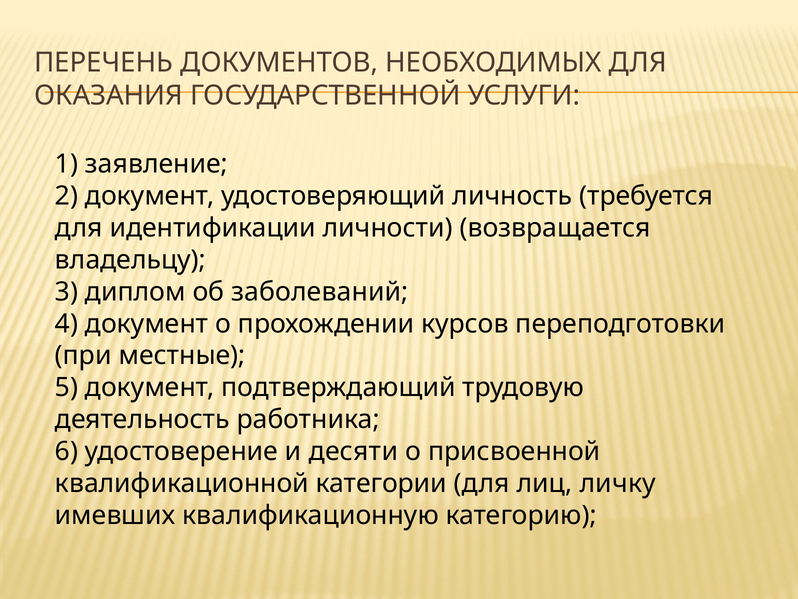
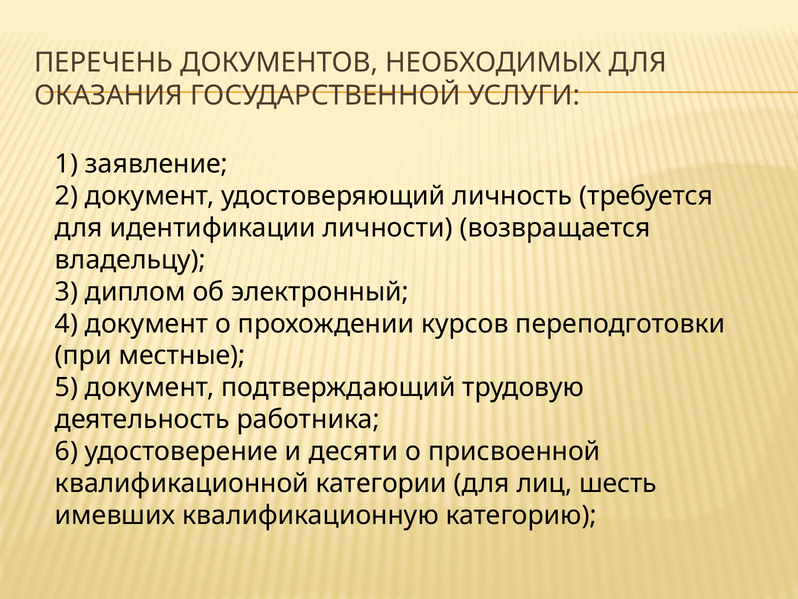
заболеваний: заболеваний -> электронный (320, 292)
личку: личку -> шесть (618, 483)
